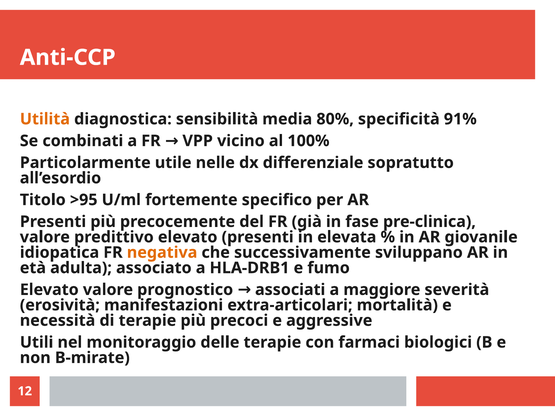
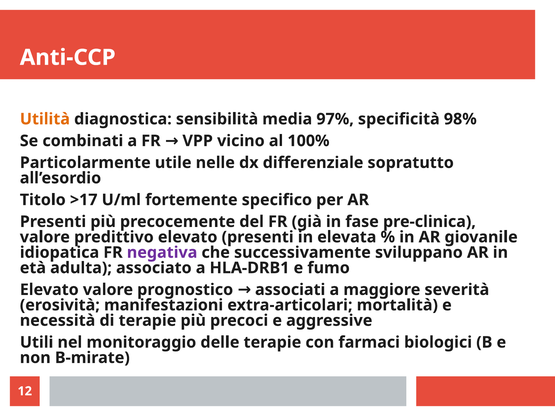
80%: 80% -> 97% (335, 119)
91%: 91% -> 98% (460, 119)
>95: >95 -> >17 (84, 200)
negativa colour: orange -> purple (162, 253)
